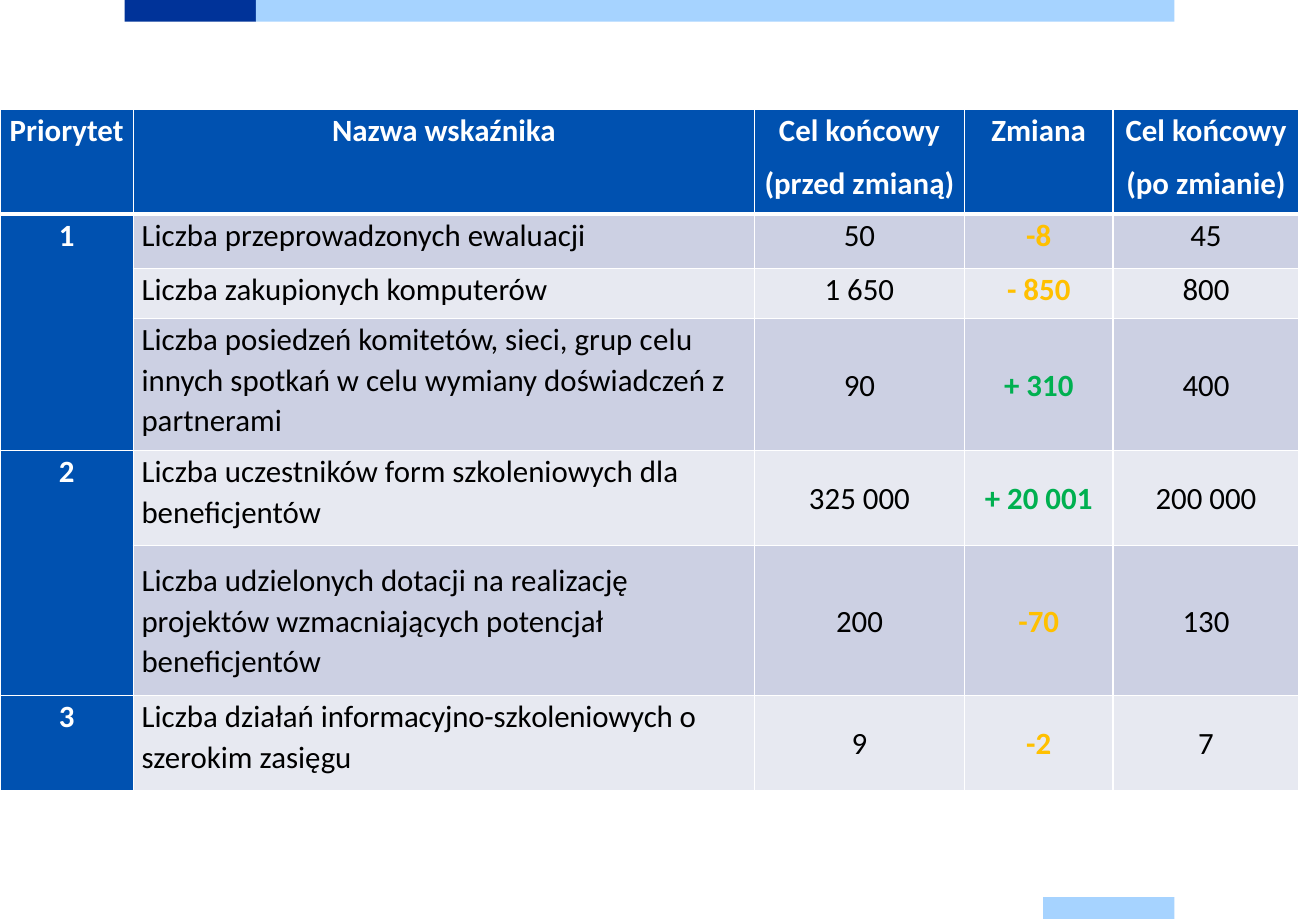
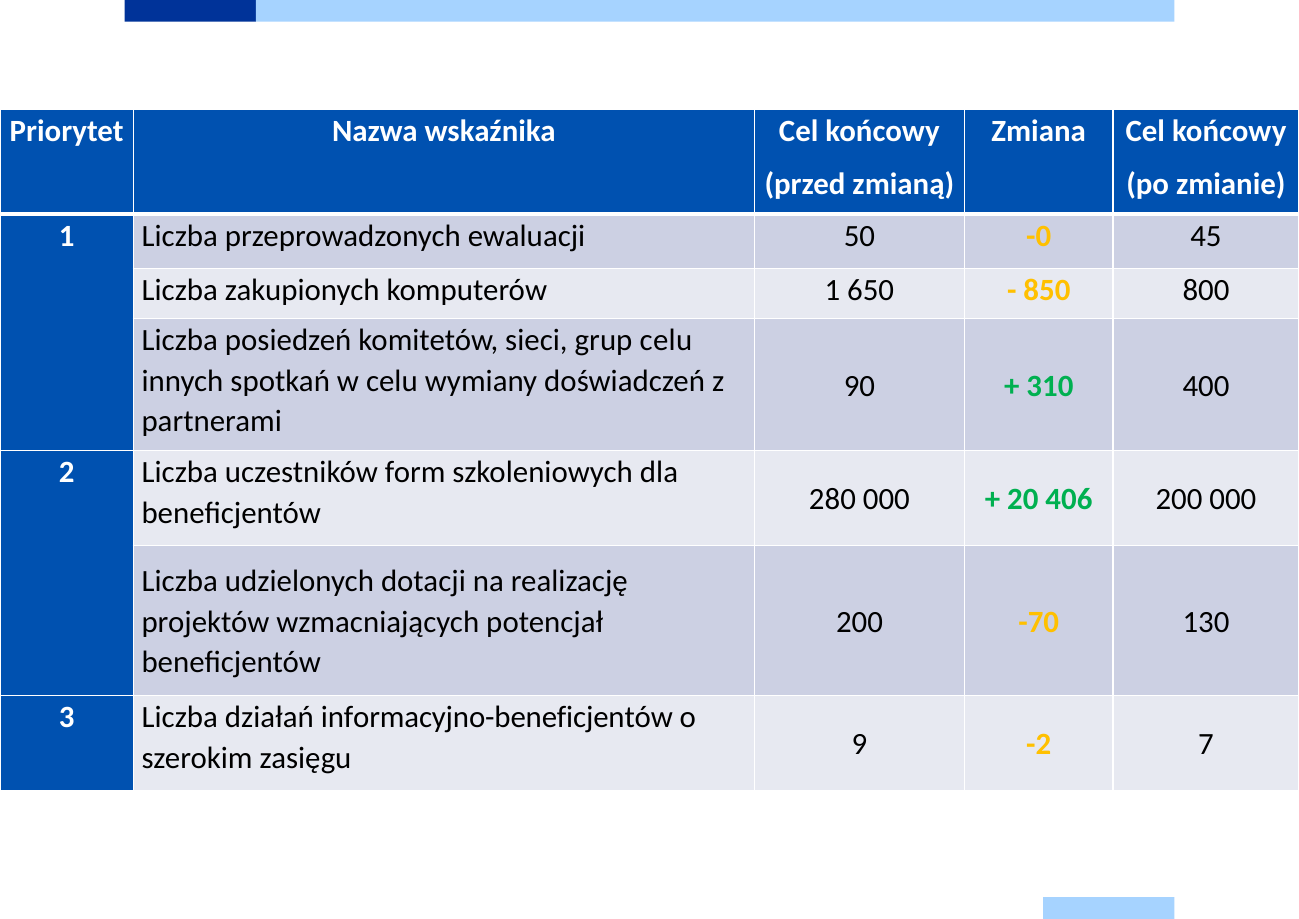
-8: -8 -> -0 (1039, 236)
325: 325 -> 280 (832, 499)
001: 001 -> 406 (1069, 499)
informacyjno-szkoleniowych: informacyjno-szkoleniowych -> informacyjno-beneficjentów (497, 717)
